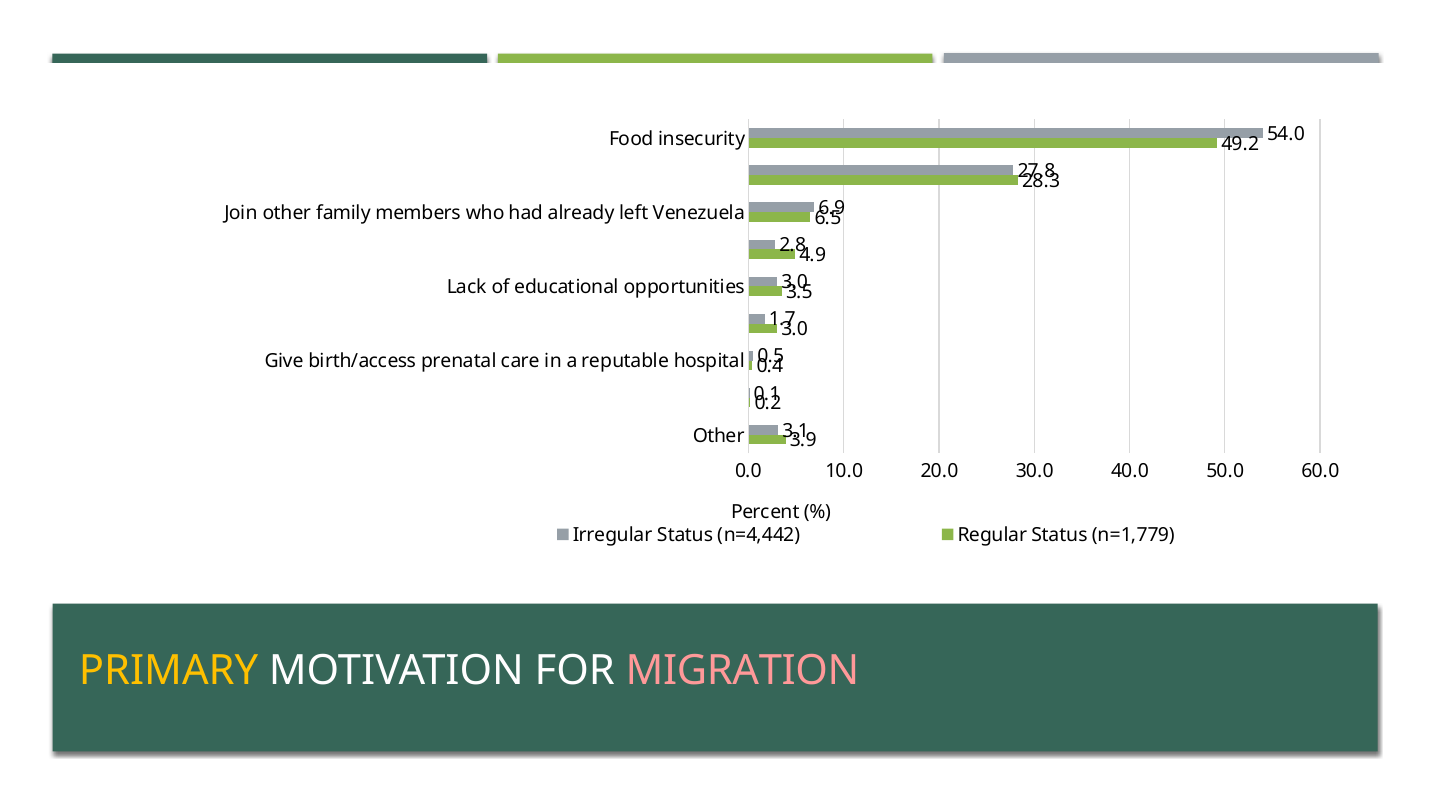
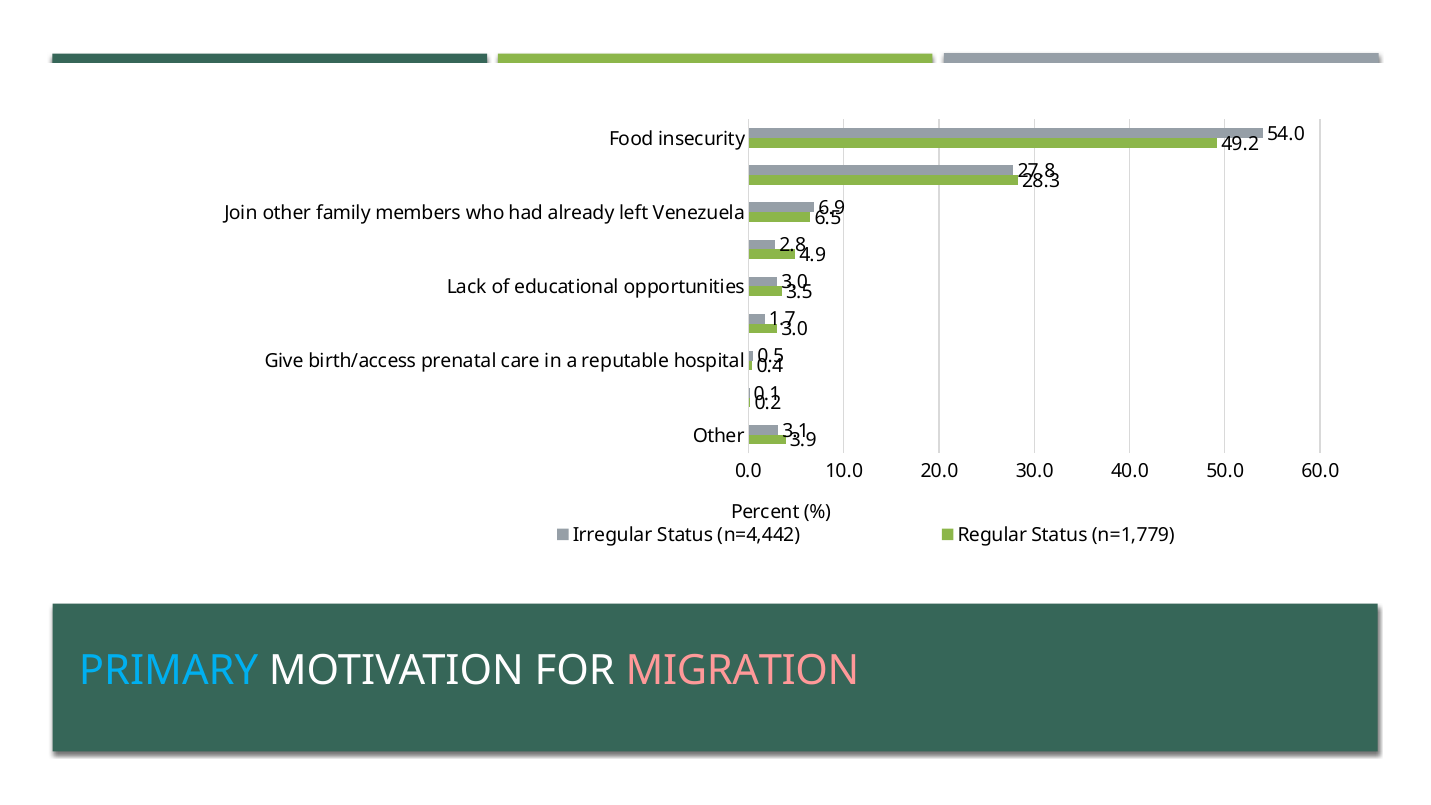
PRIMARY colour: yellow -> light blue (169, 671)
